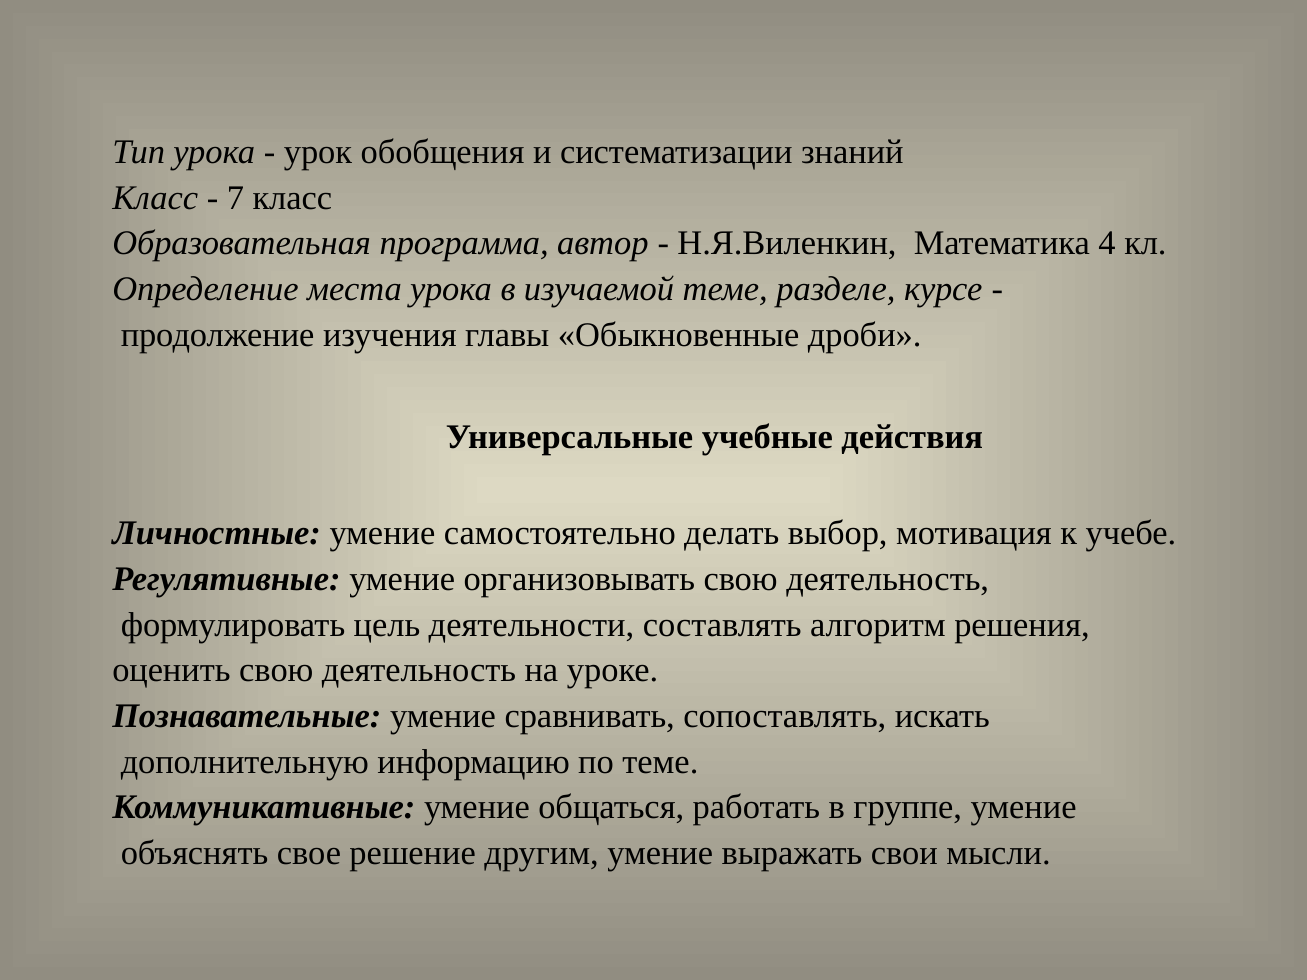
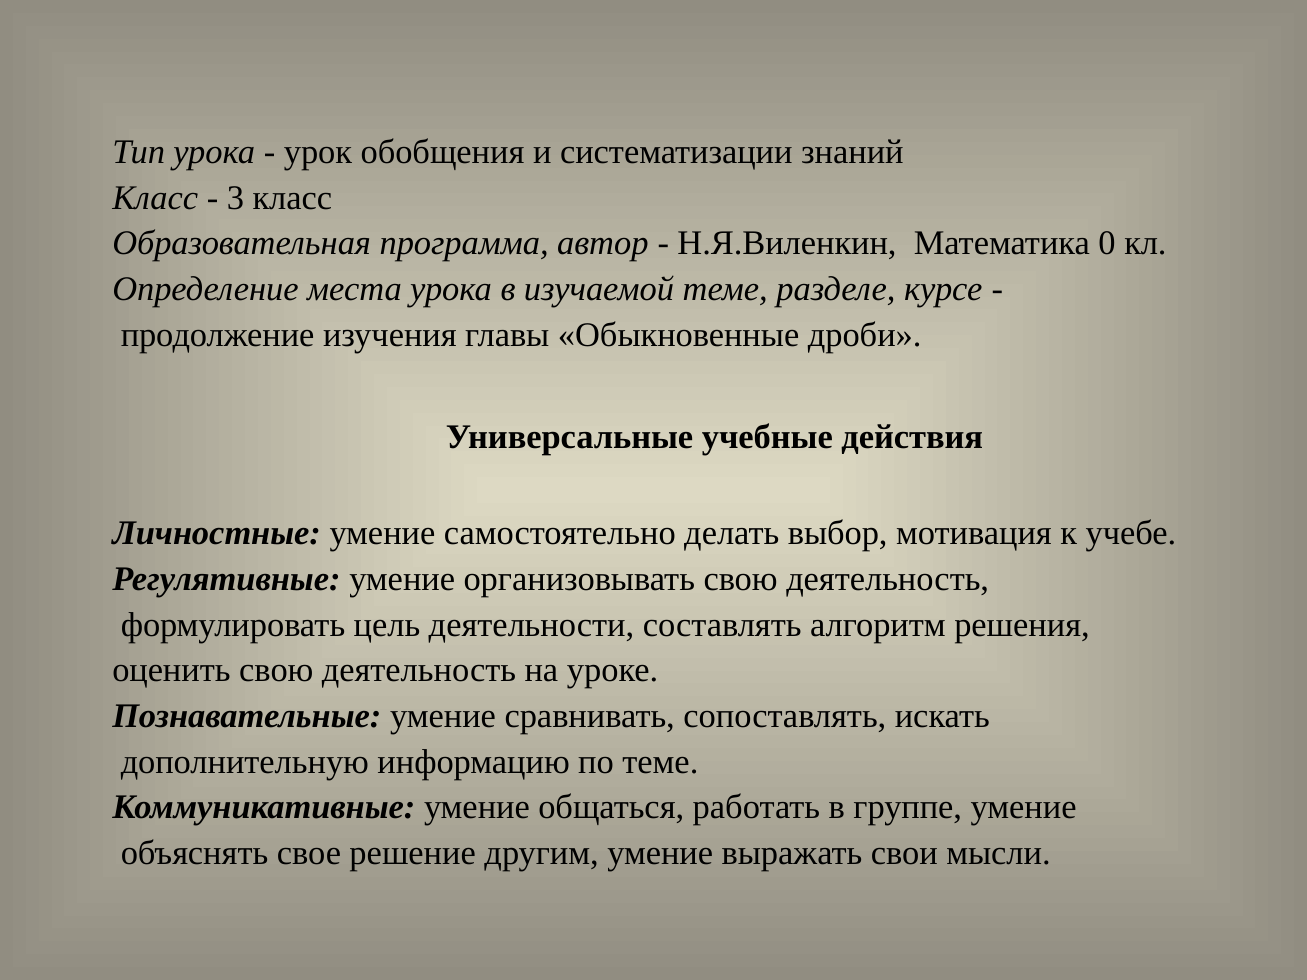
7: 7 -> 3 (235, 198)
4: 4 -> 0 (1107, 243)
